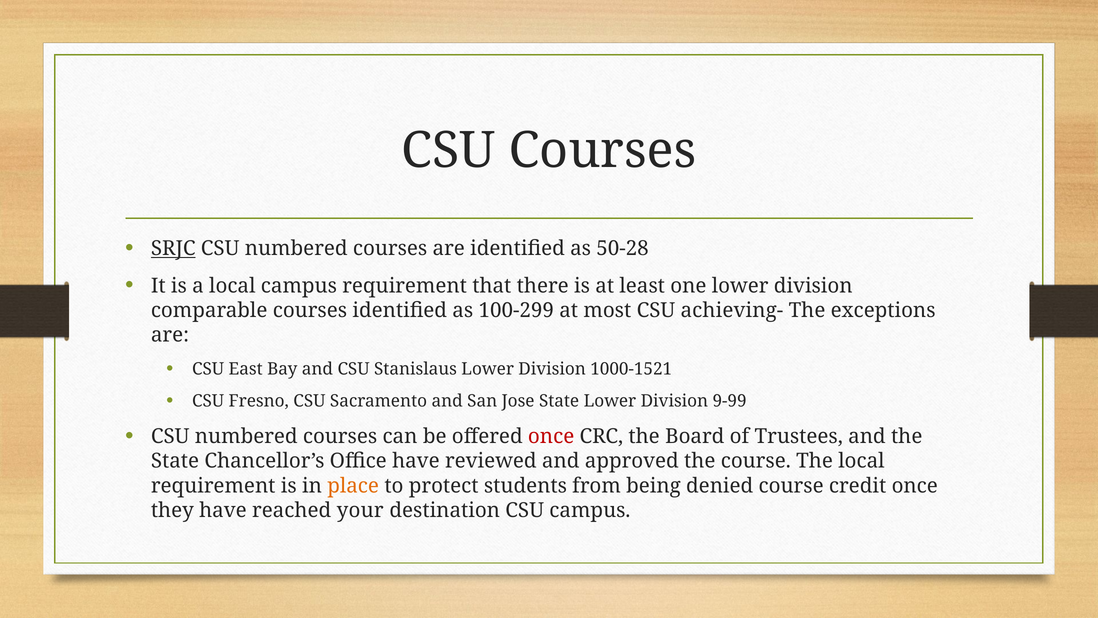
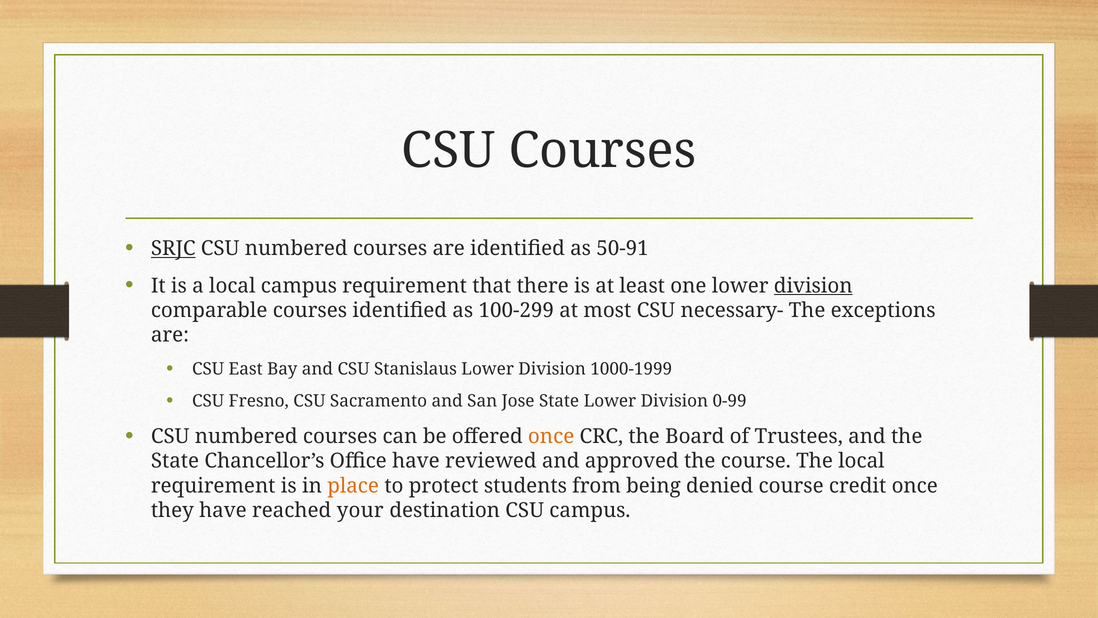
50-28: 50-28 -> 50-91 (623, 248)
division underline: none -> present (813, 286)
achieving-: achieving- -> necessary- (732, 310)
1000-1521: 1000-1521 -> 1000-1999 (631, 369)
9-99: 9-99 -> 0-99 (730, 401)
once colour: red -> orange (551, 436)
